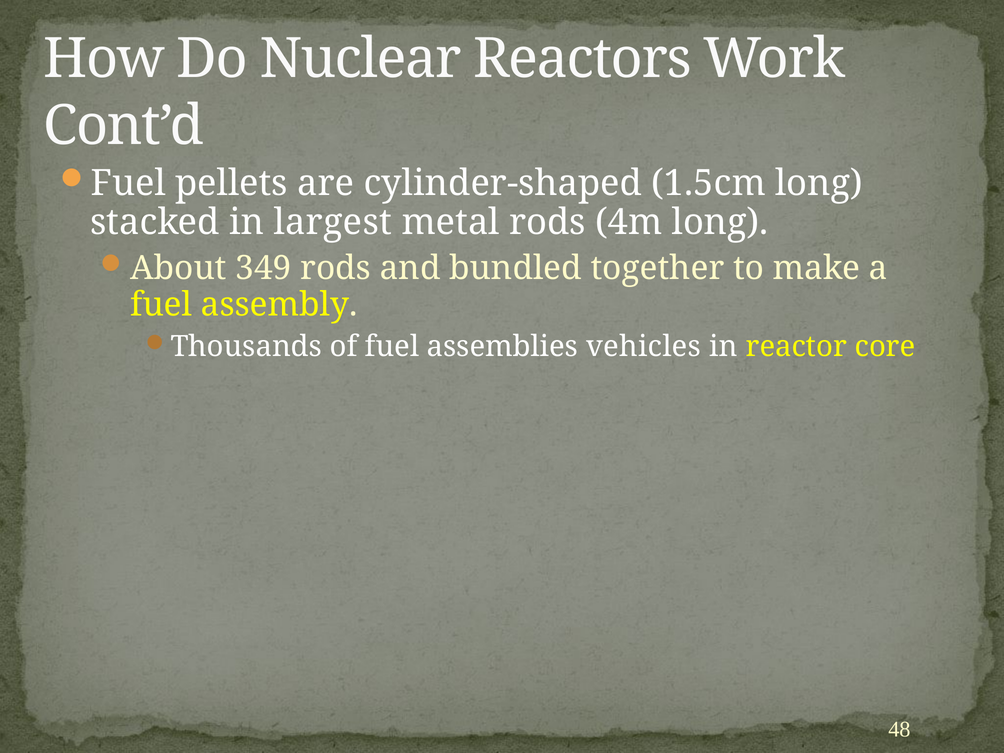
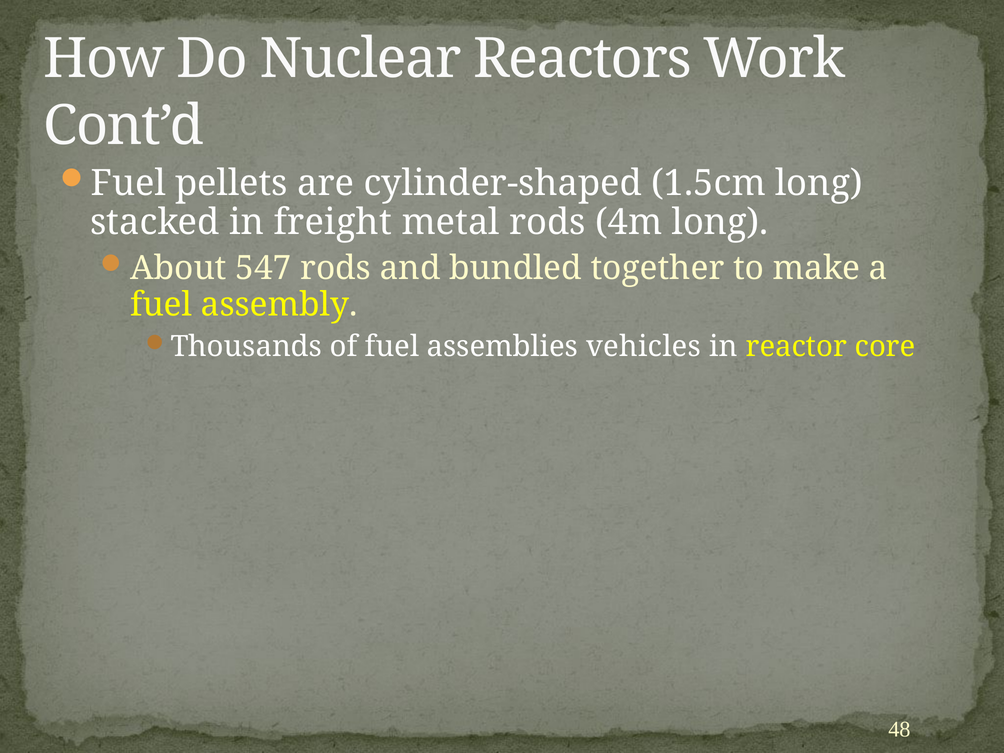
largest: largest -> freight (333, 222)
349: 349 -> 547 (263, 268)
